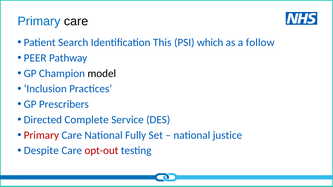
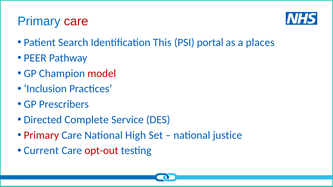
care colour: black -> red (76, 21)
which: which -> portal (210, 43)
follow: follow -> places (260, 43)
model colour: black -> red (102, 73)
Fully: Fully -> High (136, 135)
Despite: Despite -> Current (41, 151)
